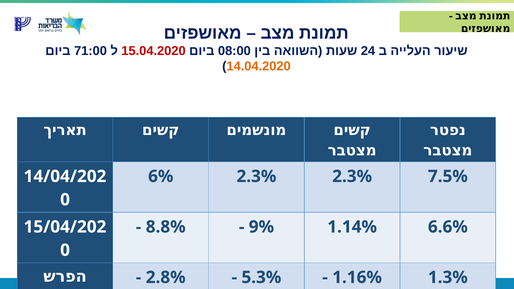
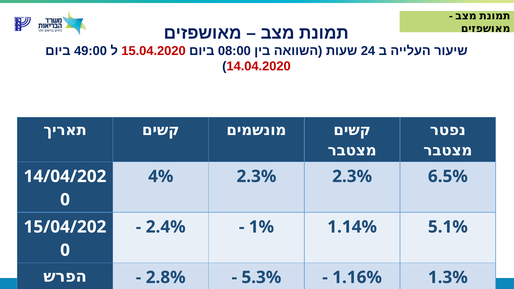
71:00: 71:00 -> 49:00 (91, 51)
14.04.2020 colour: orange -> red (259, 66)
6%: 6% -> 4% (161, 176)
7.5%: 7.5% -> 6.5% (448, 176)
8.8%: 8.8% -> 2.4% (166, 227)
9%: 9% -> 1% (261, 227)
6.6%: 6.6% -> 5.1% (448, 227)
